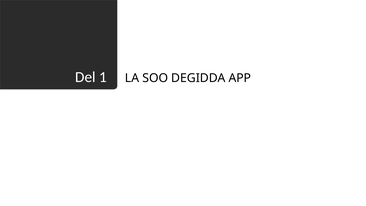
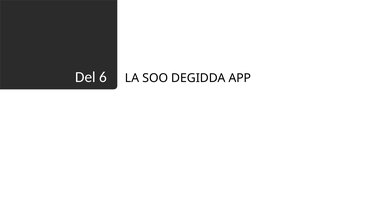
1: 1 -> 6 (103, 77)
